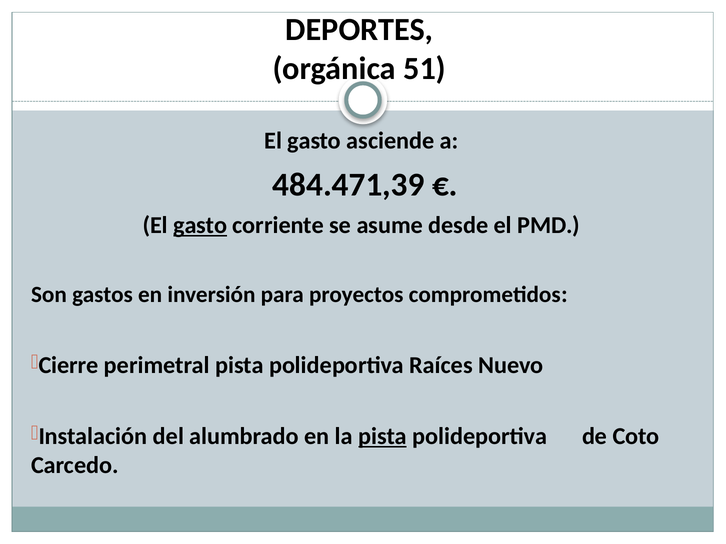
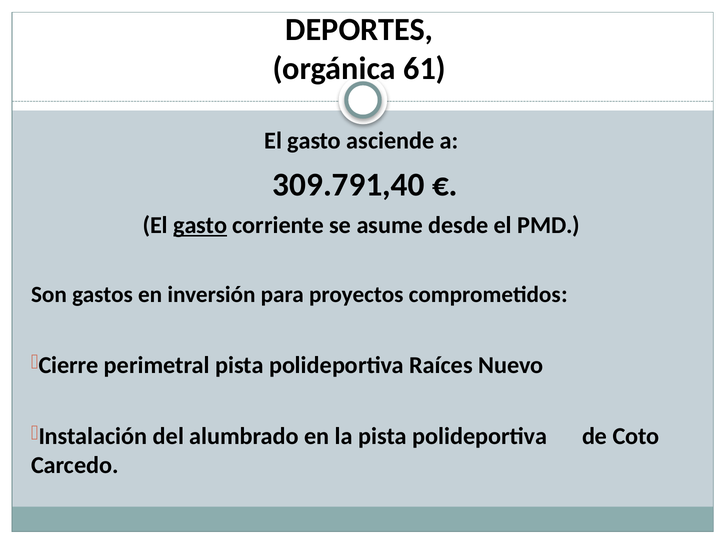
51: 51 -> 61 (425, 69)
484.471,39: 484.471,39 -> 309.791,40 (349, 185)
pista underline: present -> none (383, 437)
